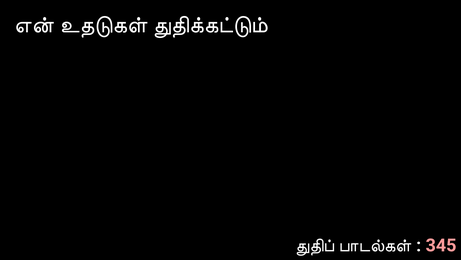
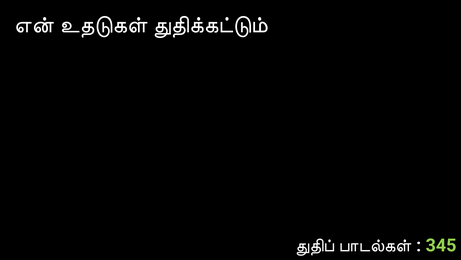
345 colour: pink -> light green (441, 245)
